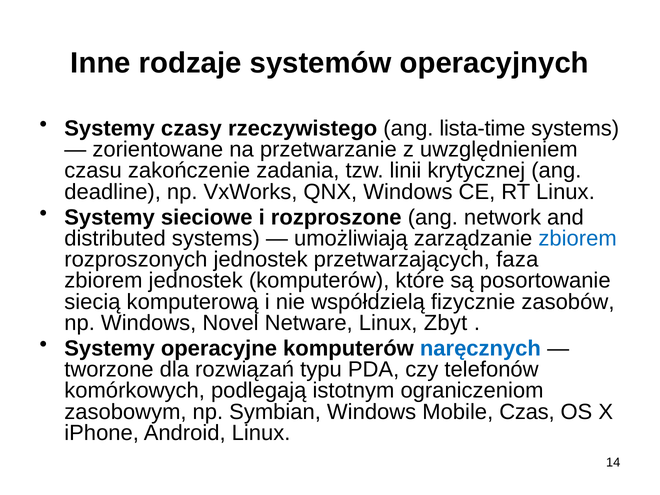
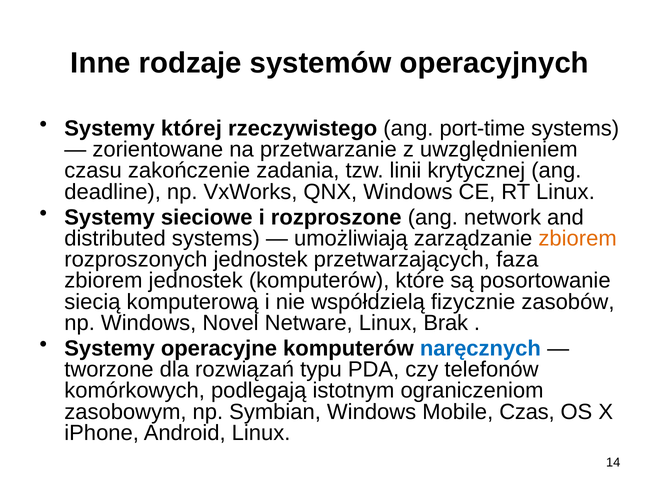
czasy: czasy -> której (191, 128)
lista-time: lista-time -> port-time (482, 128)
zbiorem colour: blue -> orange (578, 238)
Zbyt: Zbyt -> Brak (446, 323)
